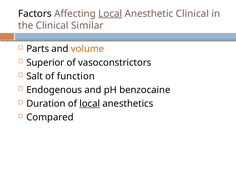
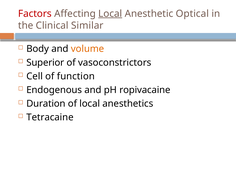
Factors colour: black -> red (35, 14)
Anesthetic Clinical: Clinical -> Optical (192, 14)
Parts: Parts -> Body (38, 49)
Salt: Salt -> Cell (35, 76)
benzocaine: benzocaine -> ropivacaine (145, 90)
local underline: present -> none (90, 104)
Compared: Compared -> Tetracaine (50, 117)
